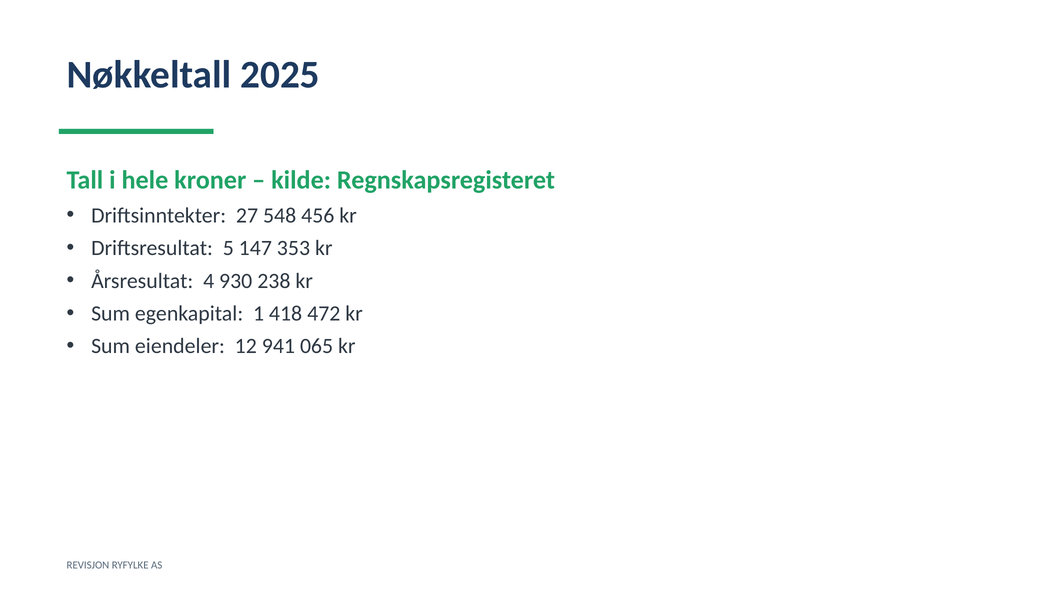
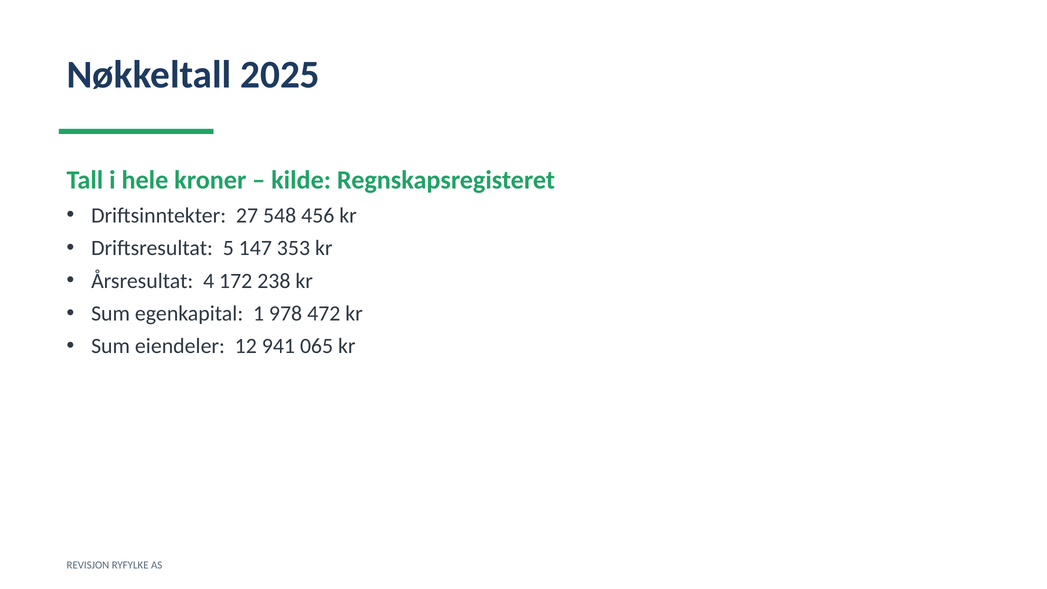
930: 930 -> 172 (236, 281)
418: 418 -> 978 (286, 314)
